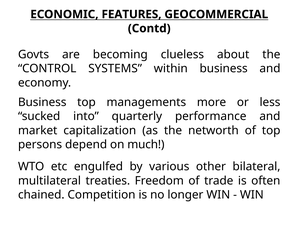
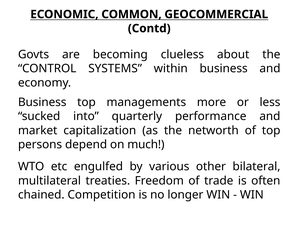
FEATURES: FEATURES -> COMMON (132, 14)
